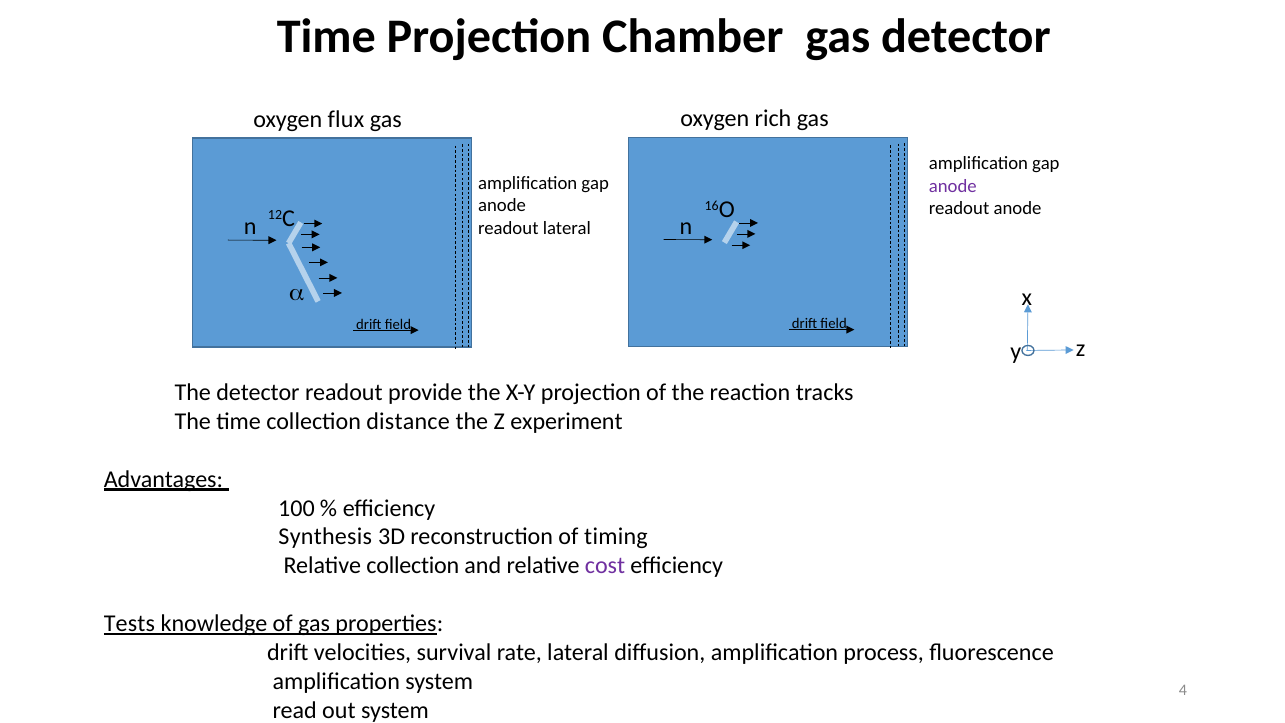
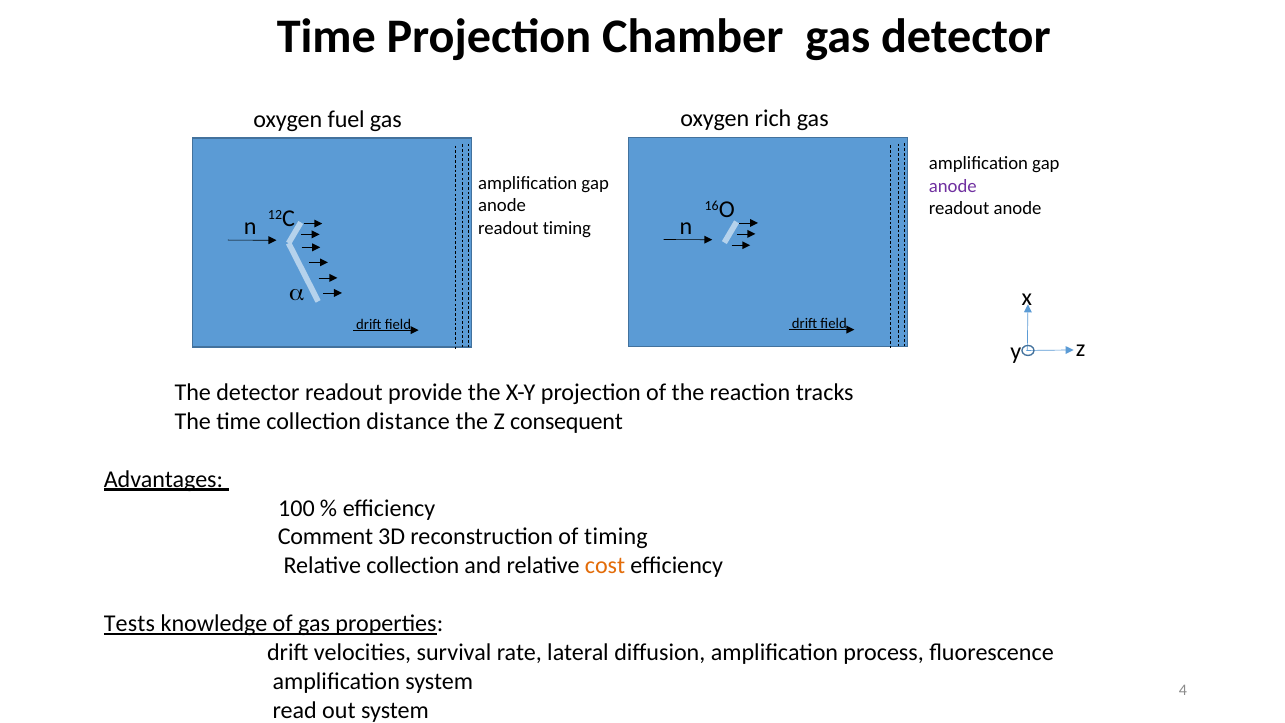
flux: flux -> fuel (346, 120)
readout lateral: lateral -> timing (567, 228)
experiment: experiment -> consequent (567, 421)
Synthesis: Synthesis -> Comment (325, 537)
cost colour: purple -> orange (605, 566)
